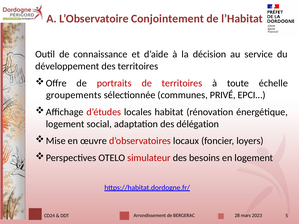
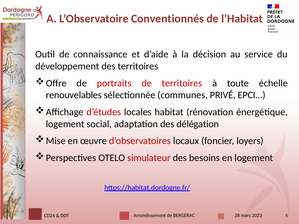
Conjointement: Conjointement -> Conventionnés (167, 19)
groupements: groupements -> renouvelables (74, 95)
